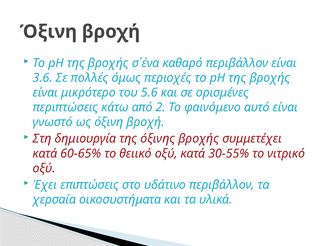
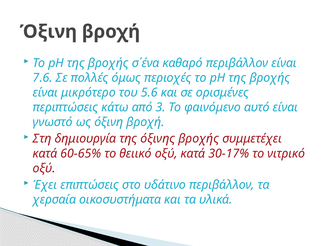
3.6: 3.6 -> 7.6 (43, 78)
2: 2 -> 3 (161, 107)
30-55%: 30-55% -> 30-17% (229, 153)
